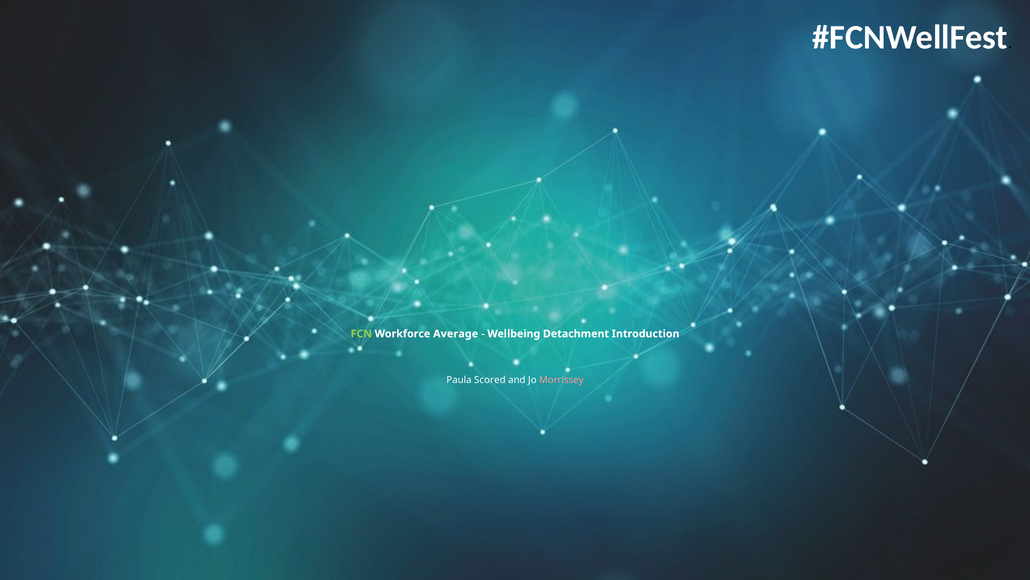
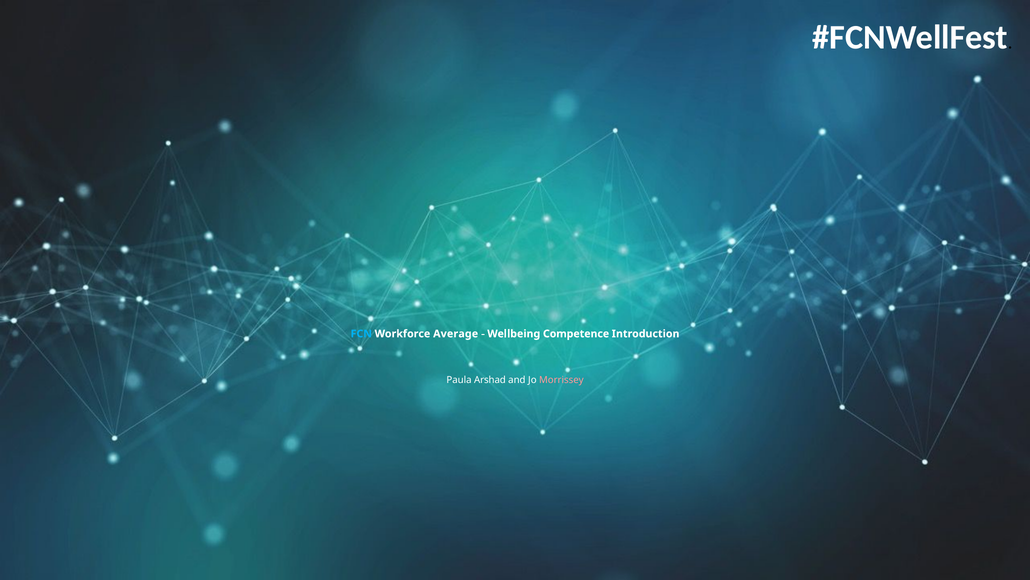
FCN colour: light green -> light blue (361, 333)
Detachment: Detachment -> Competence (576, 333)
Scored: Scored -> Arshad (490, 379)
